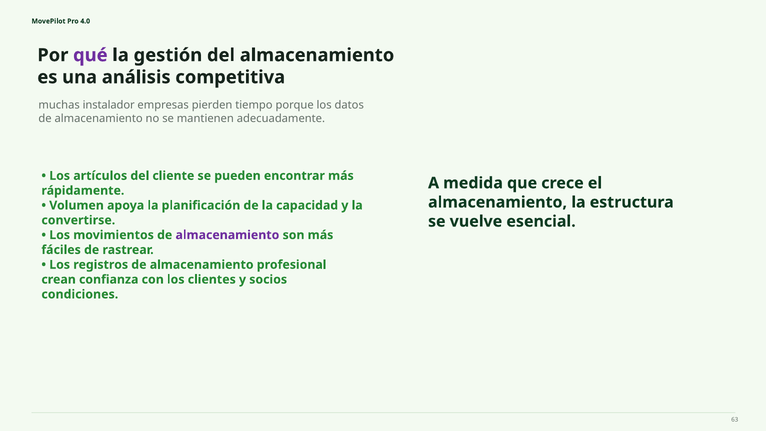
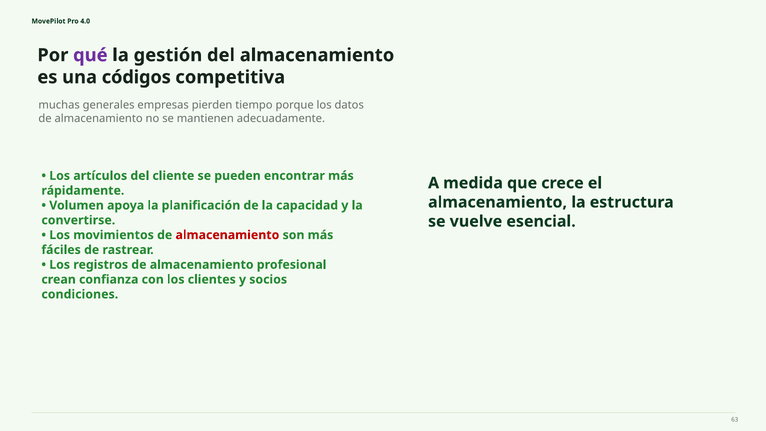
análisis: análisis -> códigos (136, 77)
instalador: instalador -> generales (109, 105)
almacenamiento colour: purple -> red (227, 235)
